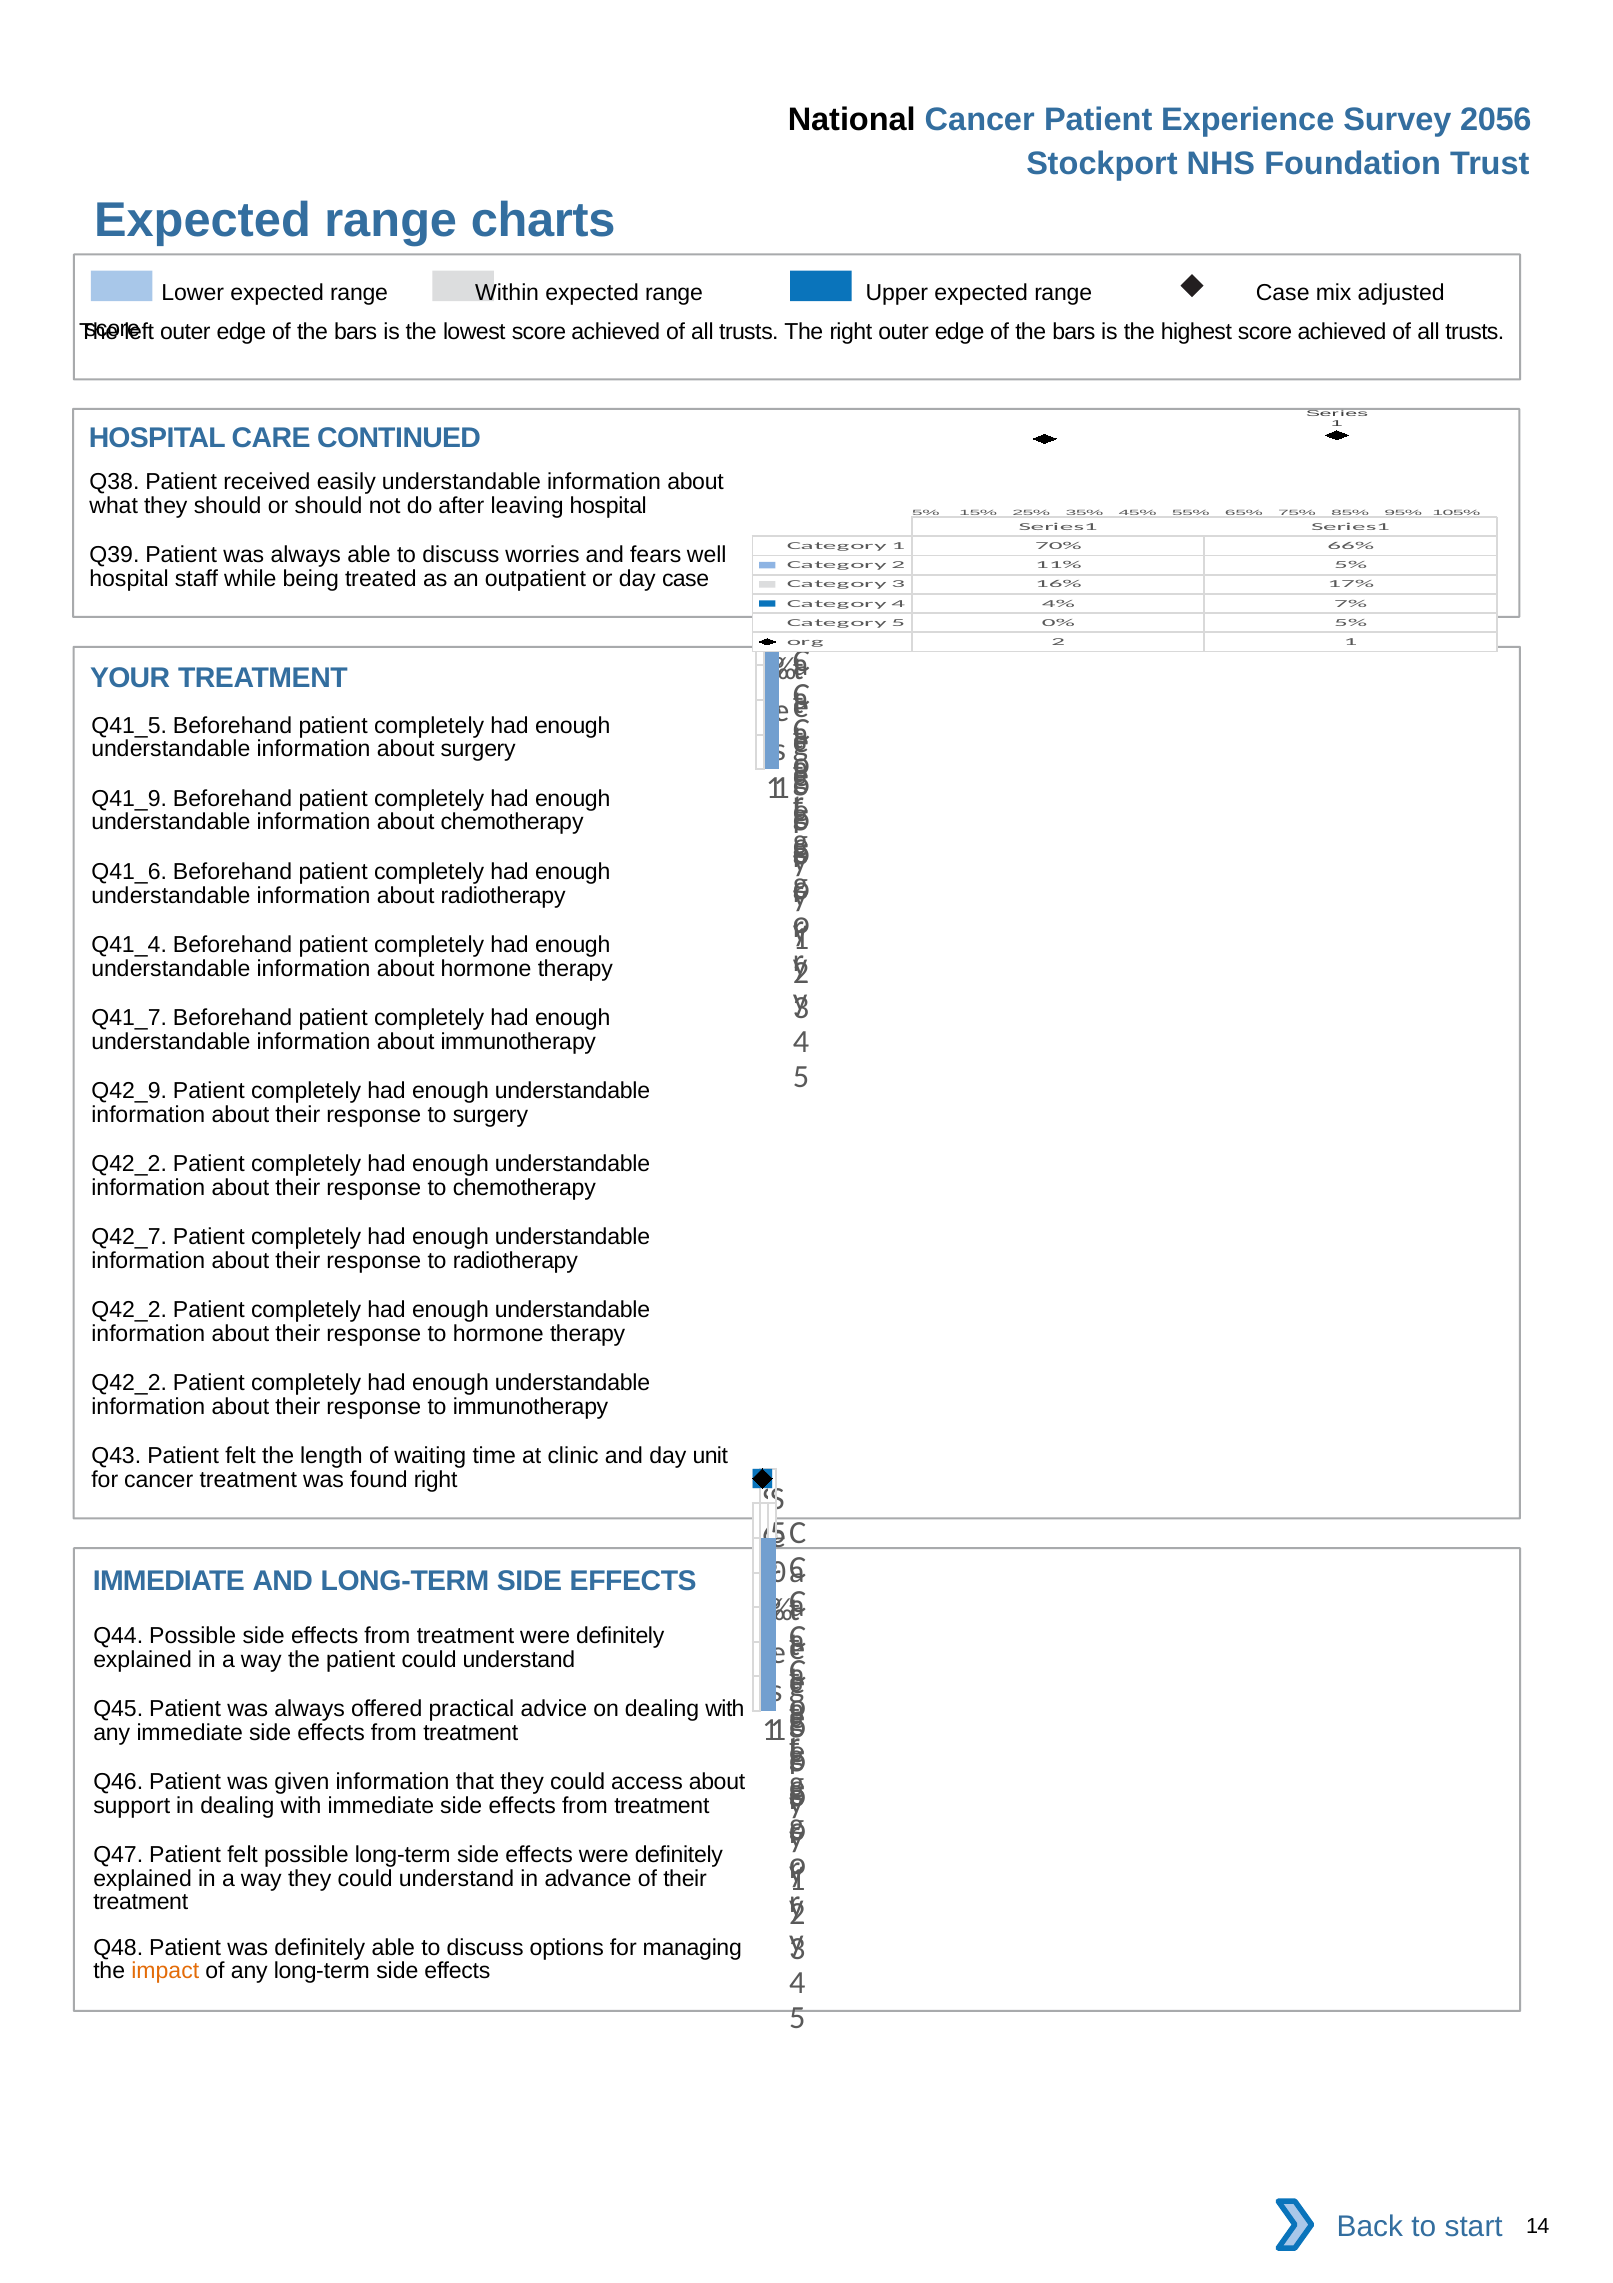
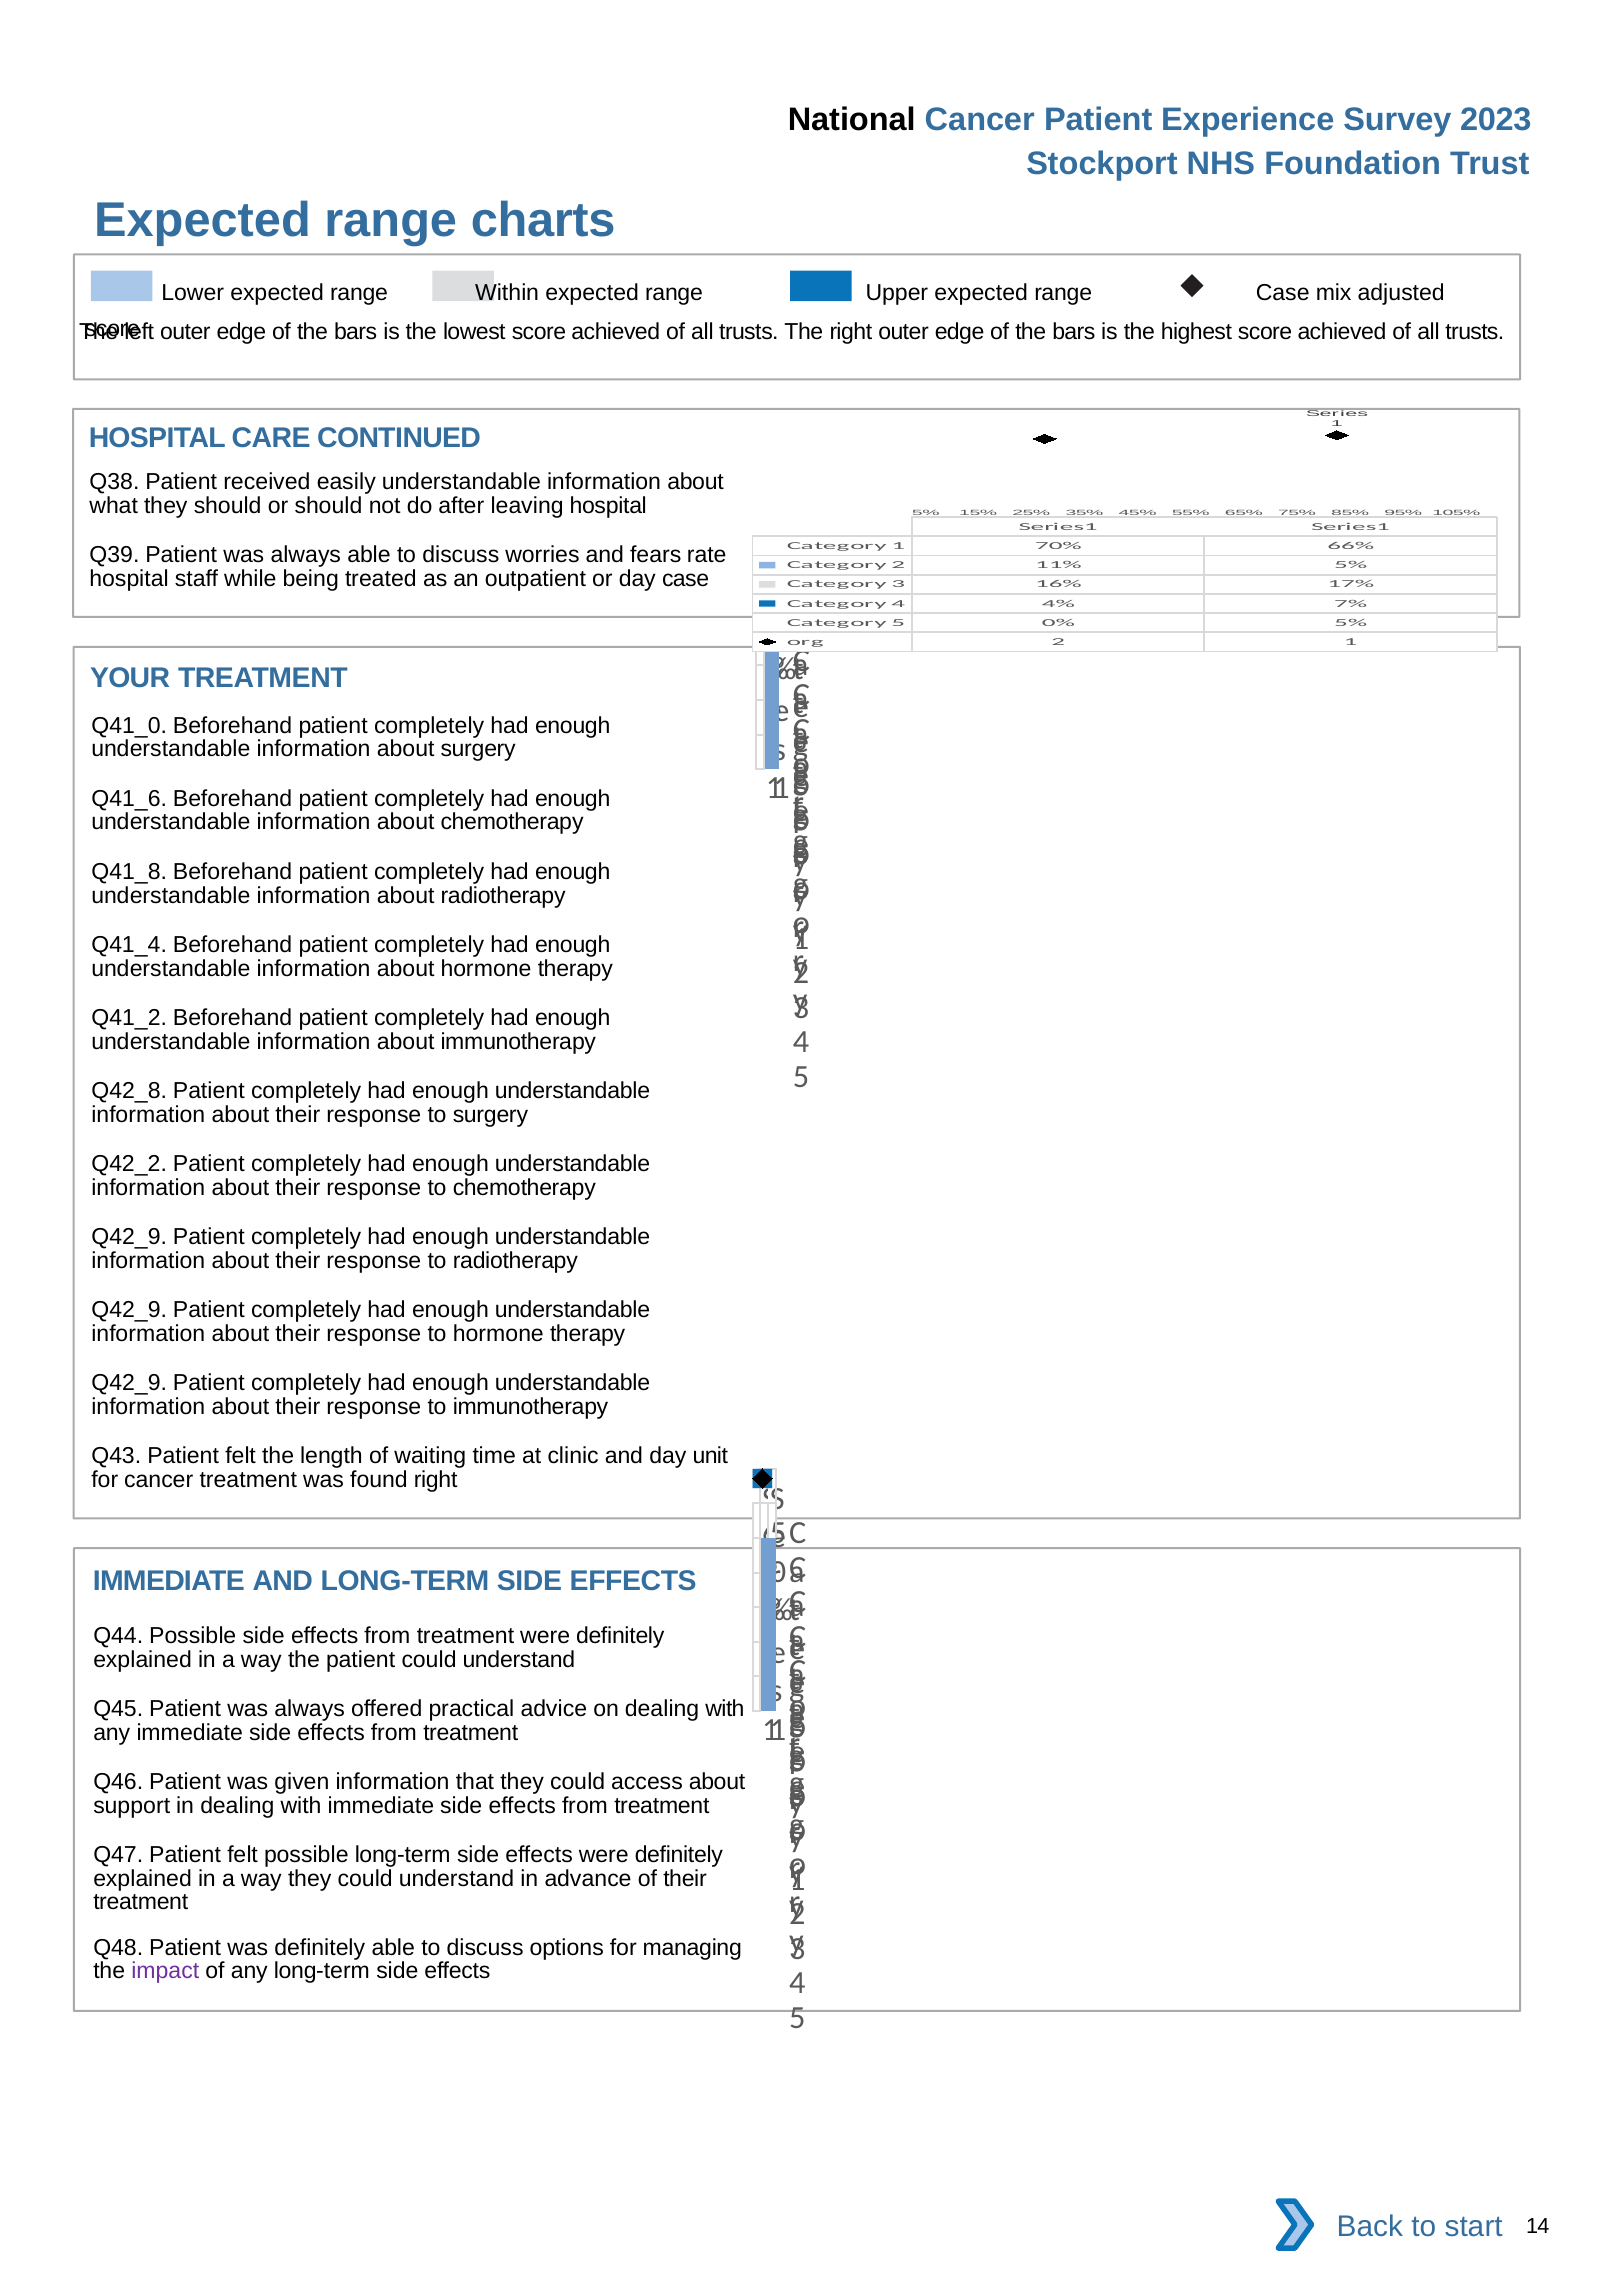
2056: 2056 -> 2023 (1496, 120)
well: well -> rate (707, 555)
Q41_5: Q41_5 -> Q41_0 (129, 726)
Q41_9: Q41_9 -> Q41_6 (129, 799)
Q41_6: Q41_6 -> Q41_8 (129, 872)
Q41_7: Q41_7 -> Q41_2 (129, 1018)
Q42_9: Q42_9 -> Q42_8 (129, 1091)
Q42_7: Q42_7 -> Q42_9 (129, 1237)
Q42_2: Q42_2 -> Q42_9 (129, 1310)
Q42_2: Q42_2 -> Q42_9 (129, 1383)
impact colour: orange -> purple (165, 1970)
